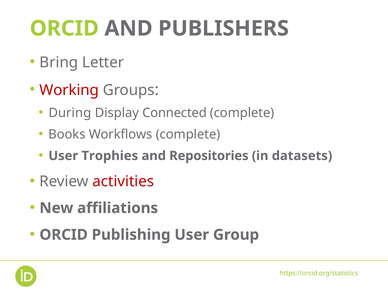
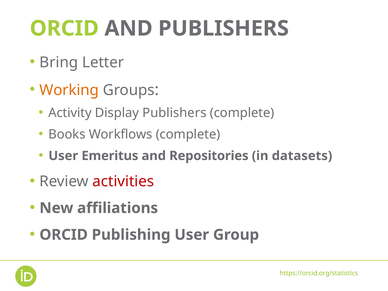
Working colour: red -> orange (69, 90)
During: During -> Activity (70, 113)
Display Connected: Connected -> Publishers (174, 113)
Trophies: Trophies -> Emeritus (110, 156)
